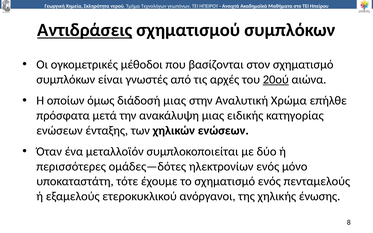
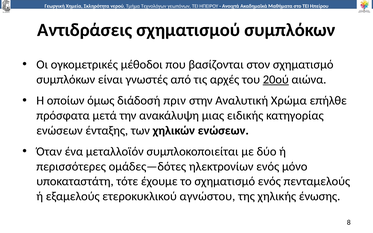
Αντιδράσεις underline: present -> none (85, 30)
διάδοσή μιας: μιας -> πριν (175, 101)
ανόργανοι: ανόργανοι -> αγνώστου (207, 196)
